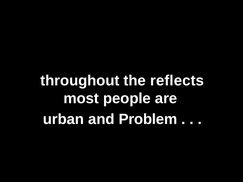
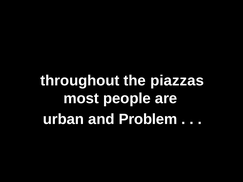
reflects: reflects -> piazzas (177, 81)
